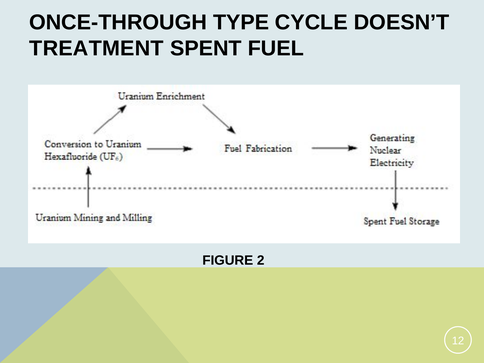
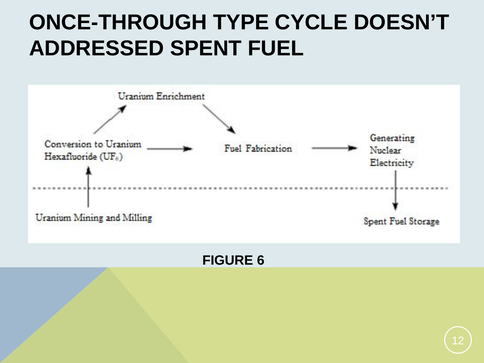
TREATMENT: TREATMENT -> ADDRESSED (97, 48)
2: 2 -> 6 (261, 260)
